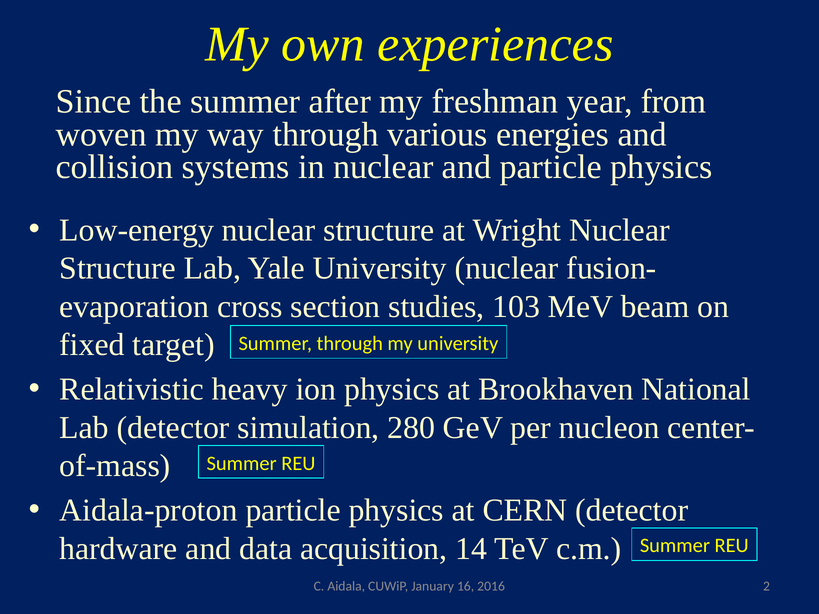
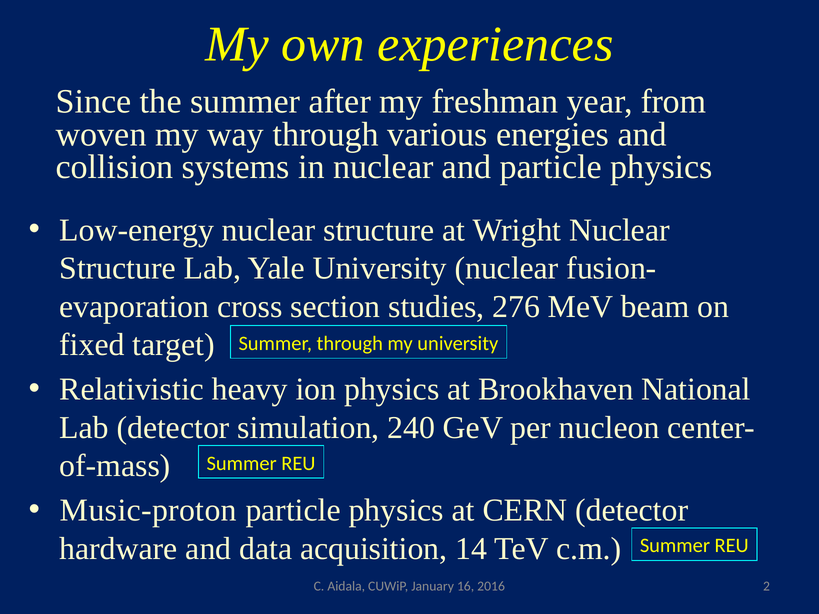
103: 103 -> 276 (516, 307)
280: 280 -> 240 (411, 428)
Aidala-proton: Aidala-proton -> Music-proton (148, 511)
